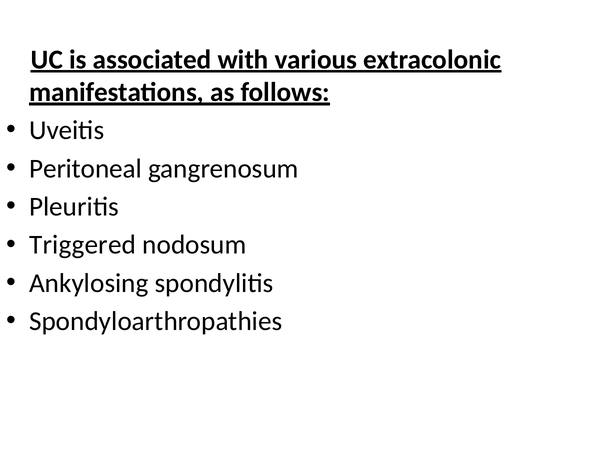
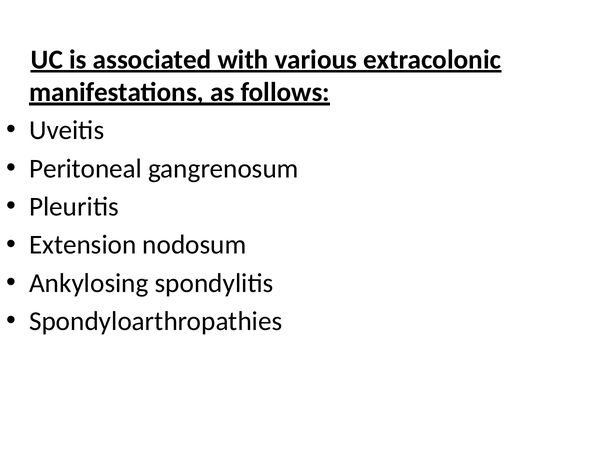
Triggered: Triggered -> Extension (83, 245)
